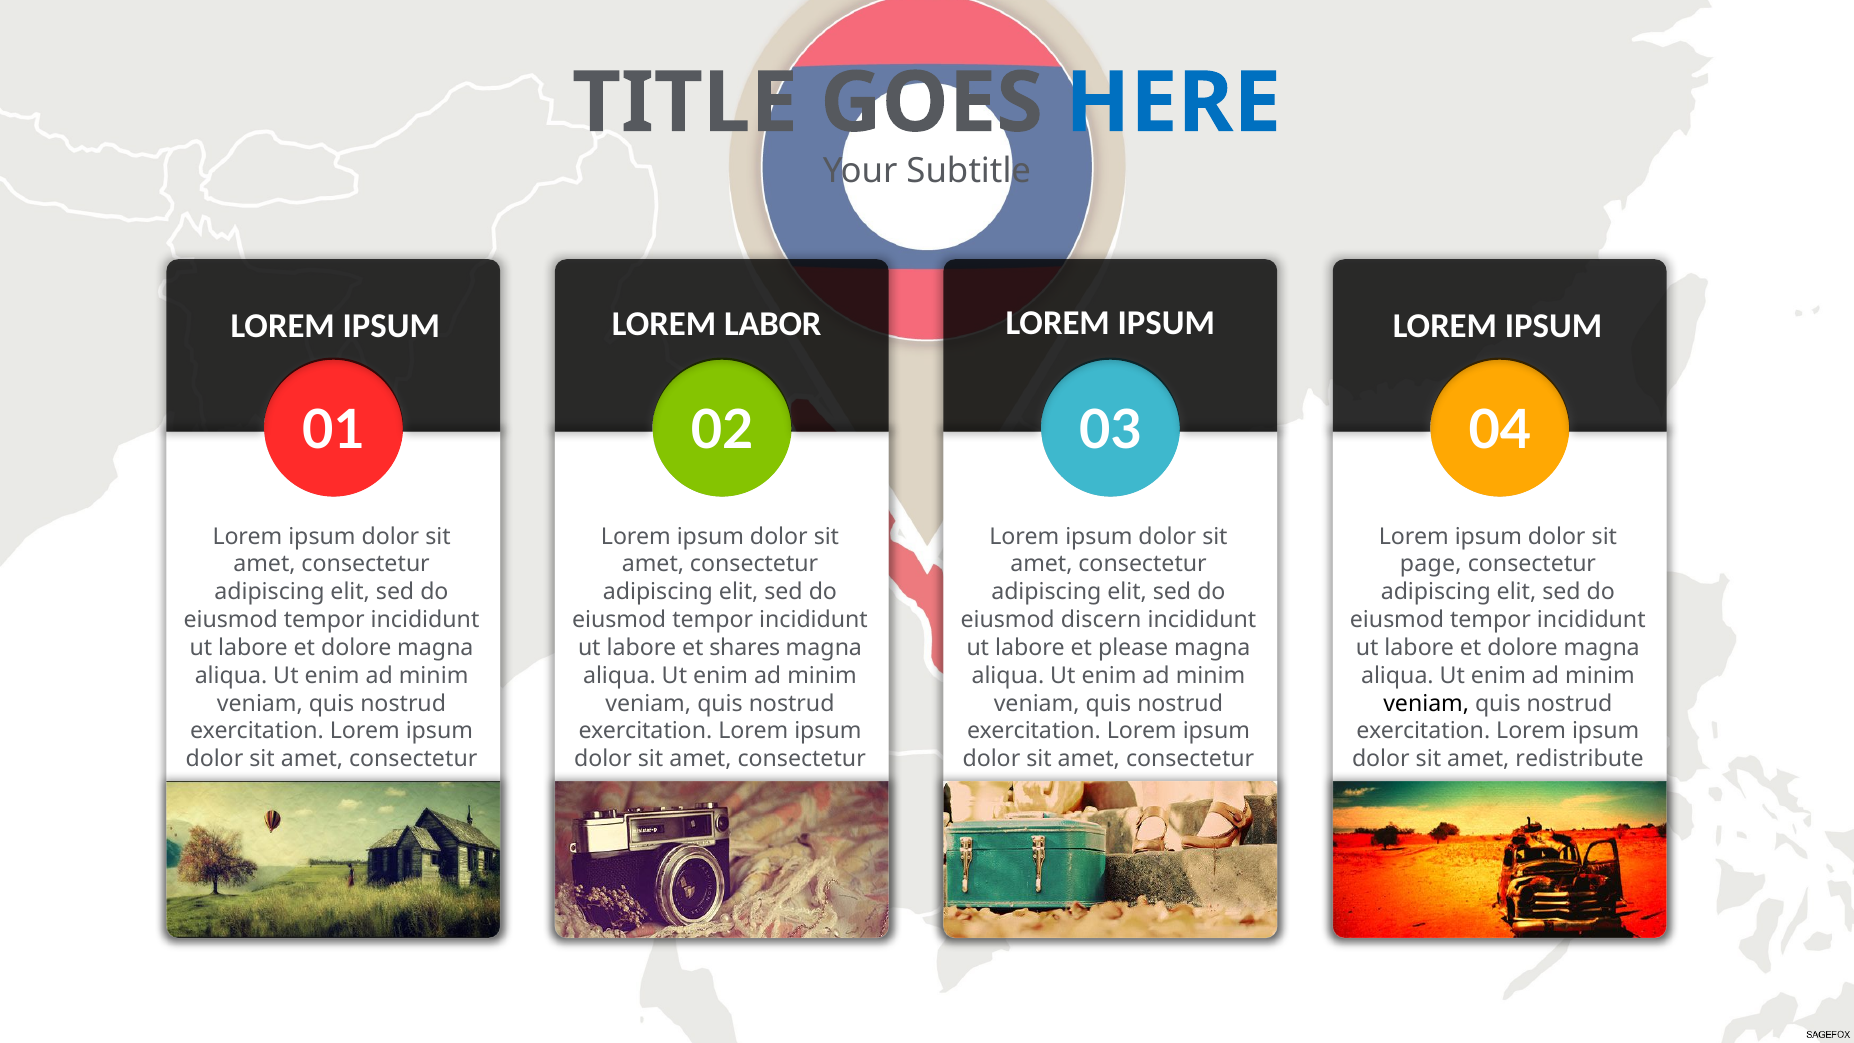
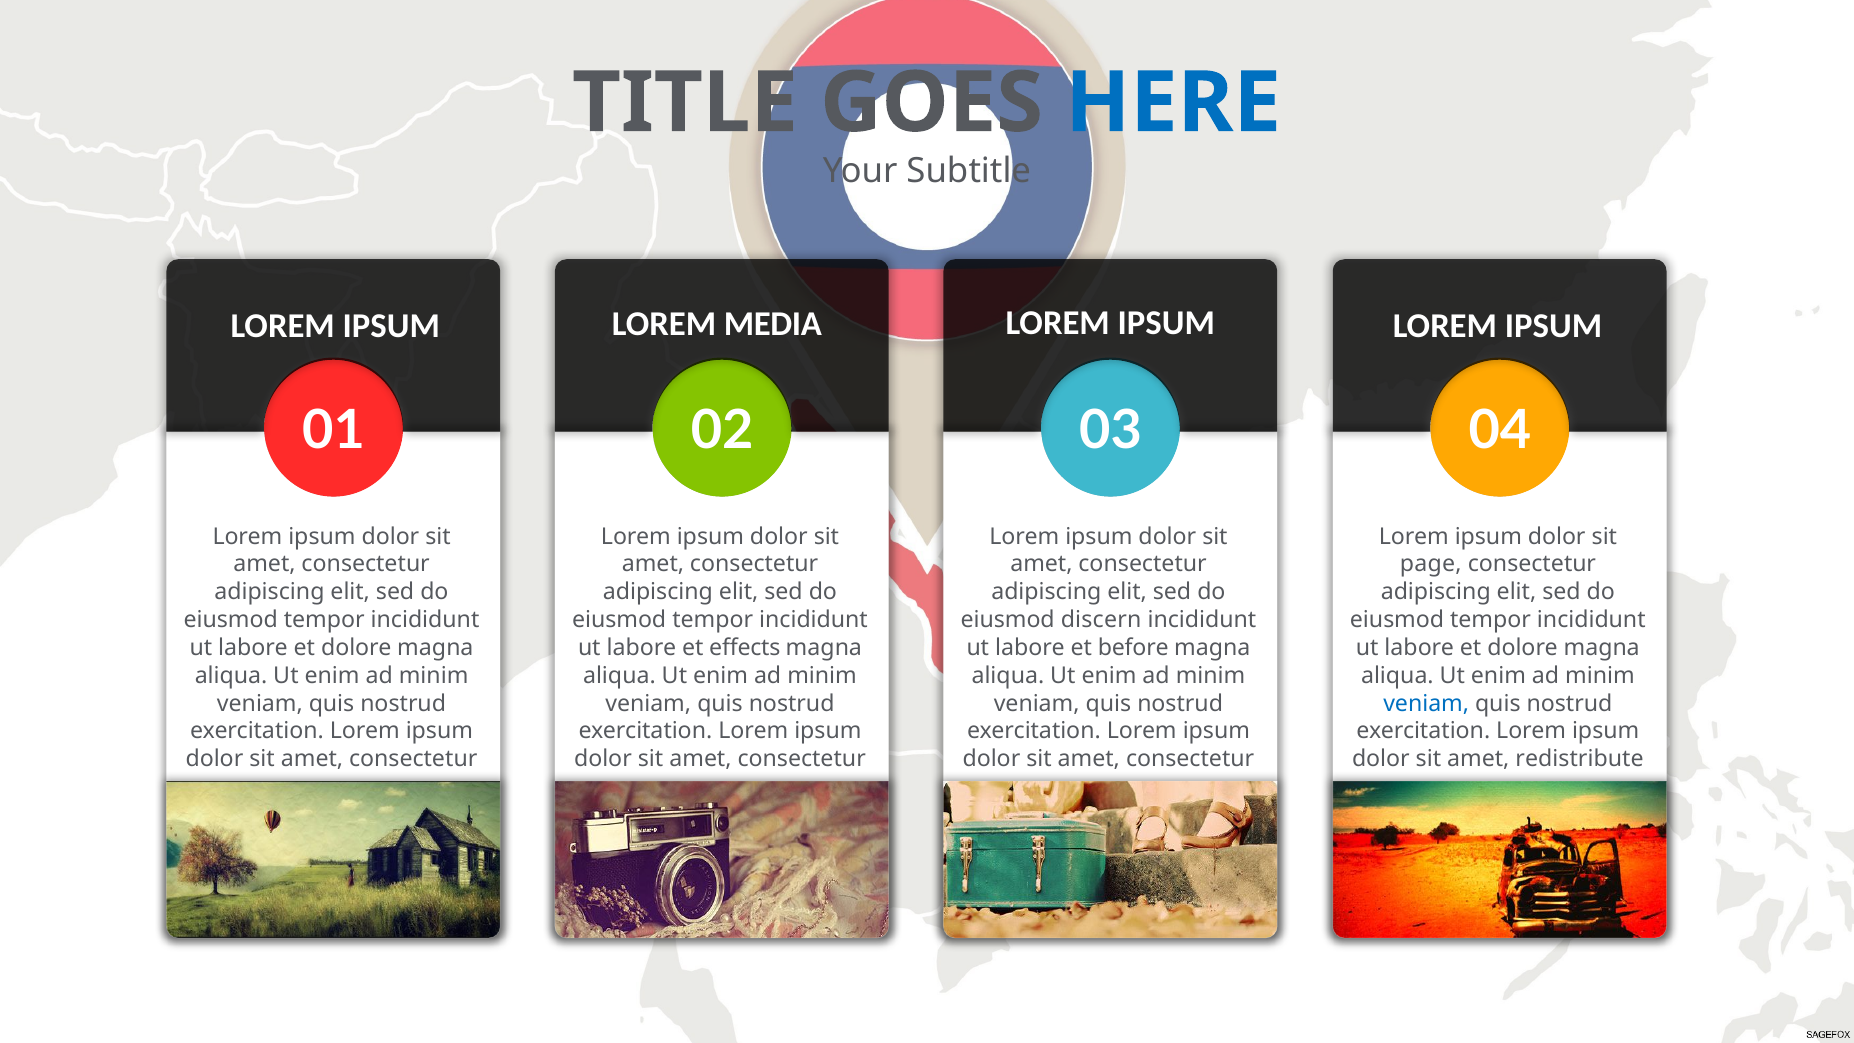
LABOR: LABOR -> MEDIA (773, 324)
shares: shares -> effects (745, 648)
please: please -> before (1133, 648)
veniam colour: black -> blue (1426, 703)
